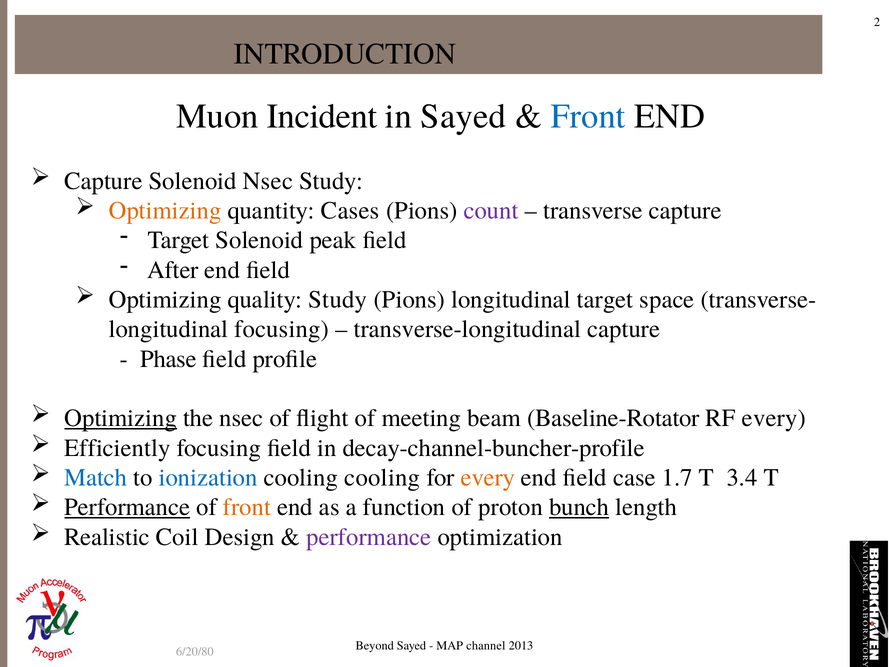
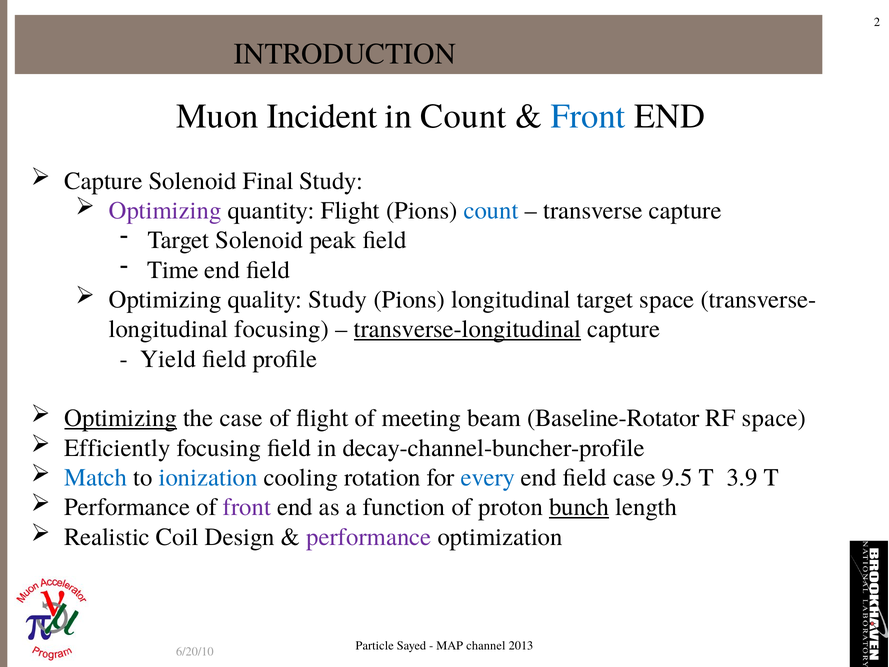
in Sayed: Sayed -> Count (463, 116)
Solenoid Nsec: Nsec -> Final (268, 181)
Optimizing colour: orange -> purple (165, 211)
quantity Cases: Cases -> Flight (350, 211)
count colour: purple -> blue (491, 211)
After: After -> Time (173, 270)
transverse-longitudinal underline: none -> present (468, 329)
Phase: Phase -> Yield (168, 359)
the nsec: nsec -> case (241, 418)
RF every: every -> space (774, 418)
cooling cooling: cooling -> rotation (382, 477)
every colour: orange -> blue (488, 477)
1.7: 1.7 -> 9.5 (677, 477)
3.4: 3.4 -> 3.9 (742, 477)
Performance underline: present -> none (127, 507)
front colour: orange -> purple (247, 507)
Beyond: Beyond -> Particle (375, 645)
6/20/80: 6/20/80 -> 6/20/10 (195, 651)
